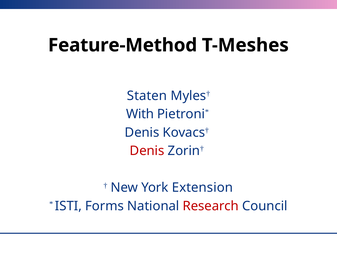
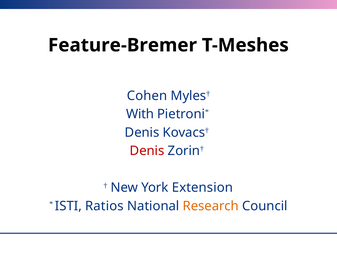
Feature-Method: Feature-Method -> Feature-Bremer (122, 45)
Staten: Staten -> Cohen (147, 96)
Forms: Forms -> Ratios (104, 206)
Research colour: red -> orange (211, 206)
